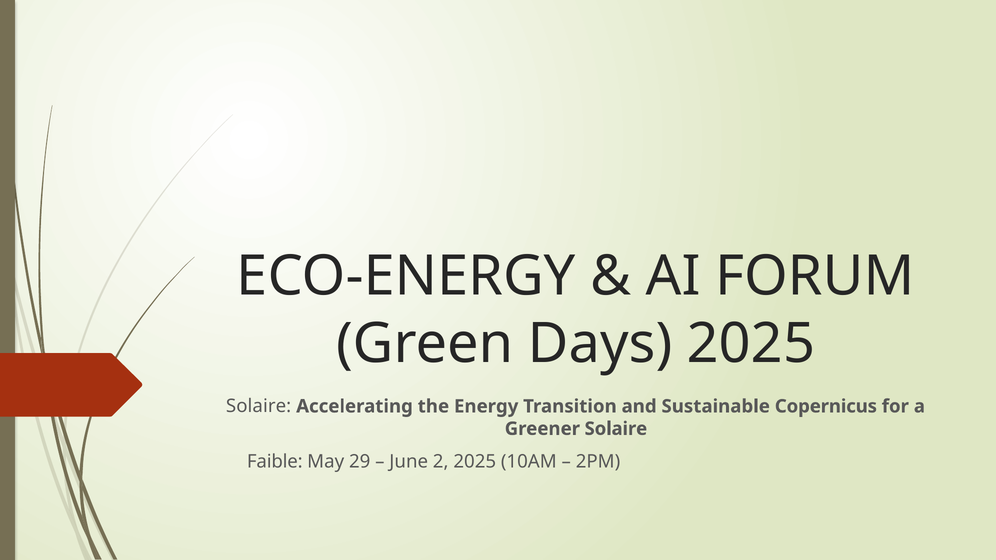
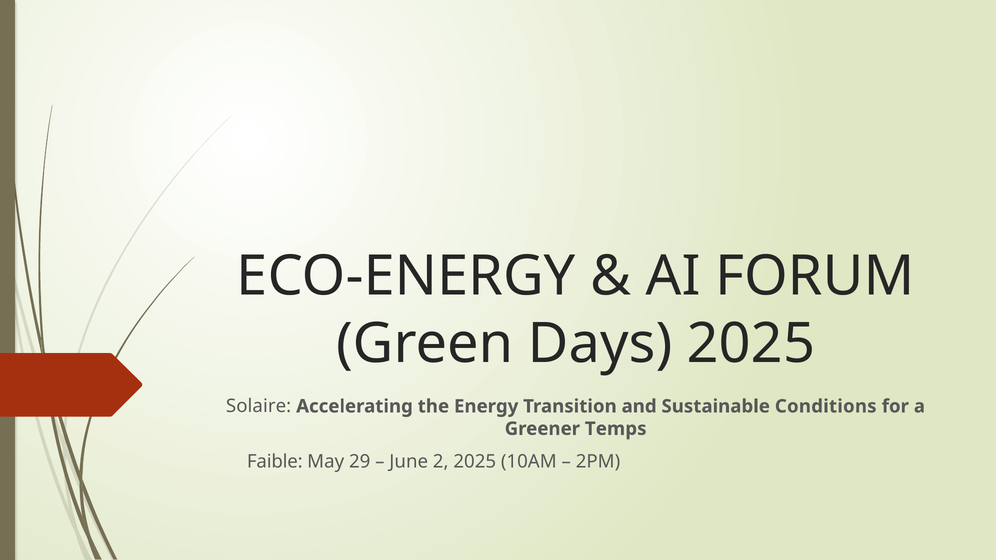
Copernicus: Copernicus -> Conditions (826, 407)
Greener Solaire: Solaire -> Temps (616, 429)
